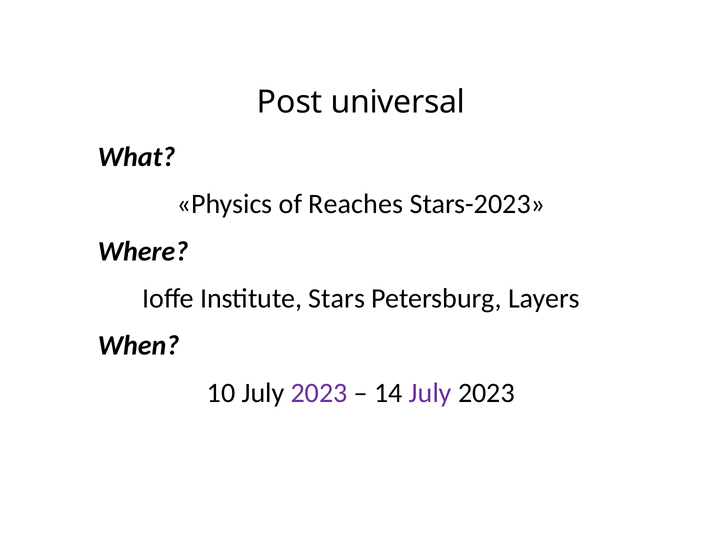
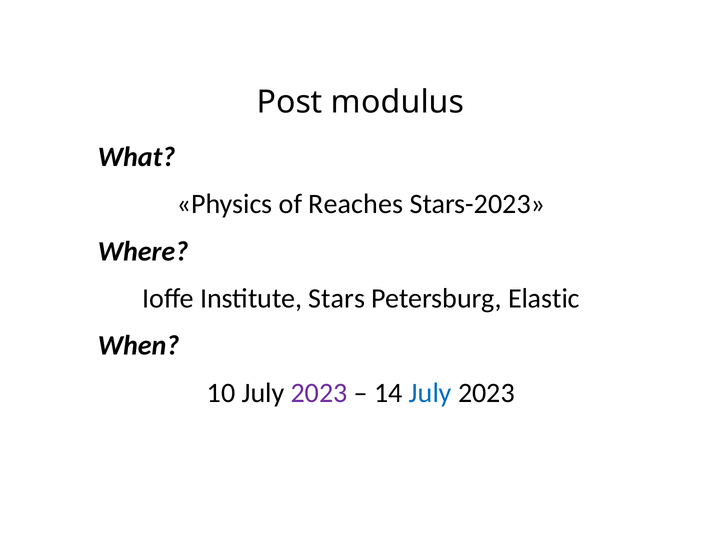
universal: universal -> modulus (398, 102)
Layers: Layers -> Elastic (544, 299)
July colour: purple -> blue (430, 393)
